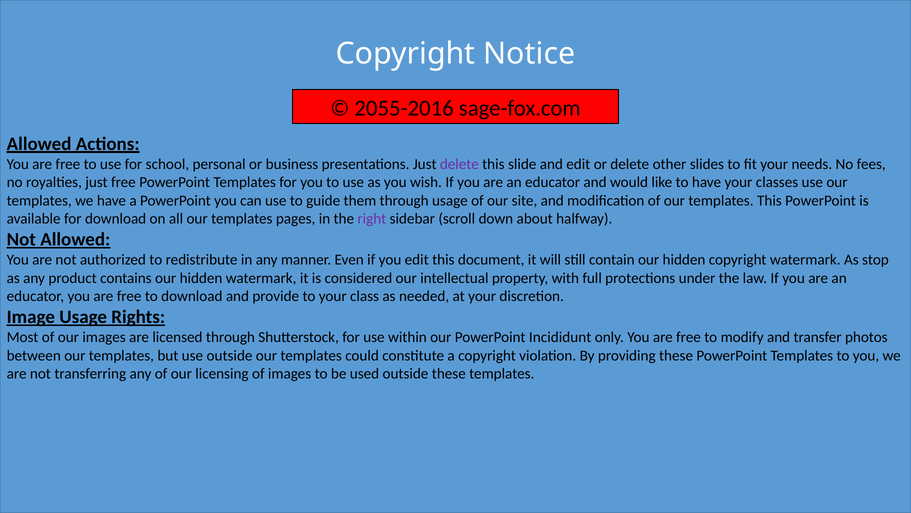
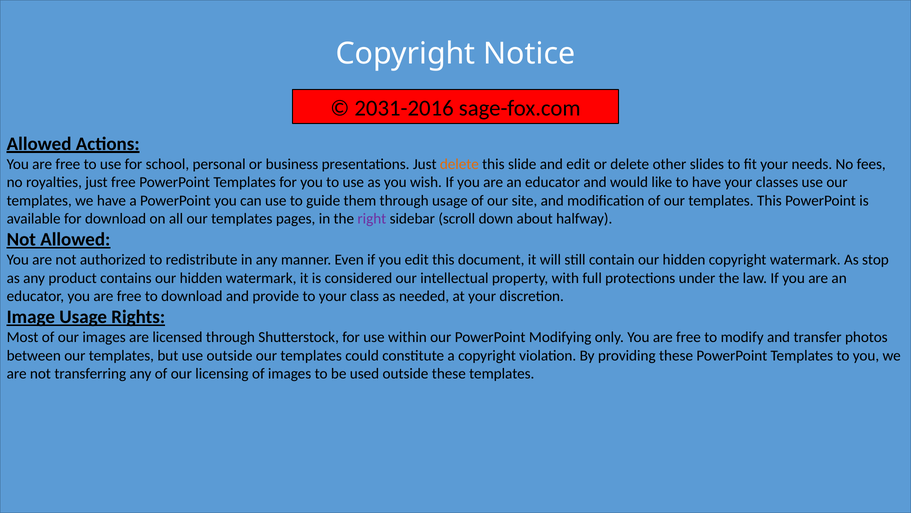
2055-2016: 2055-2016 -> 2031-2016 (404, 108)
delete colour: purple -> orange (459, 164)
Incididunt: Incididunt -> Modifying (560, 337)
